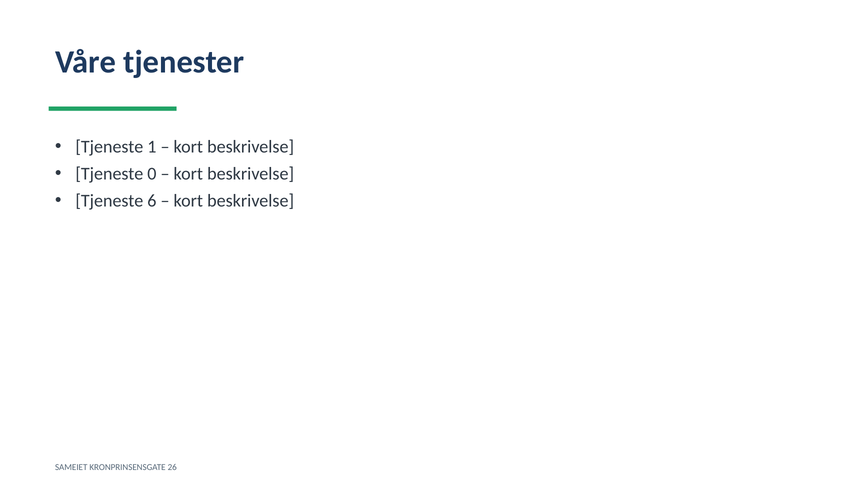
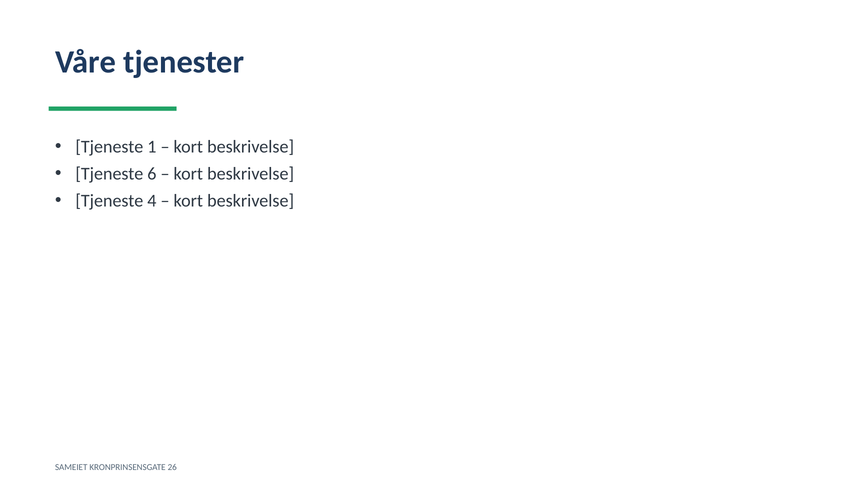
0: 0 -> 6 (152, 174)
6: 6 -> 4 (152, 201)
